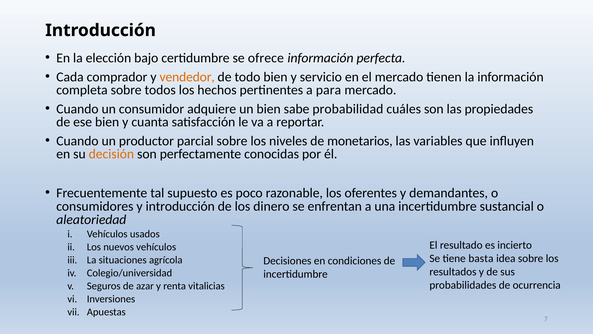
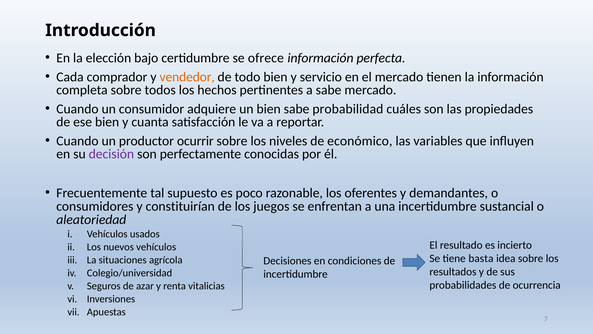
a para: para -> sabe (329, 90)
parcial: parcial -> ocurrir (195, 141)
monetarios: monetarios -> económico (360, 141)
decisión colour: orange -> purple (111, 154)
y introducción: introducción -> constituirían (180, 206)
dinero: dinero -> juegos (271, 206)
